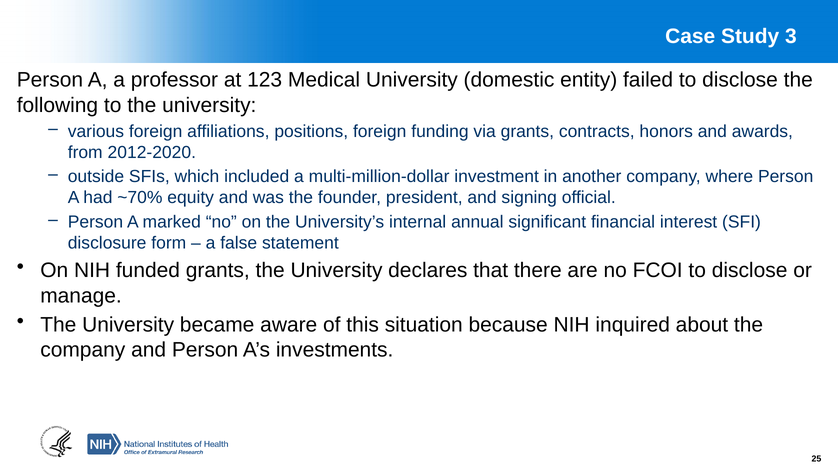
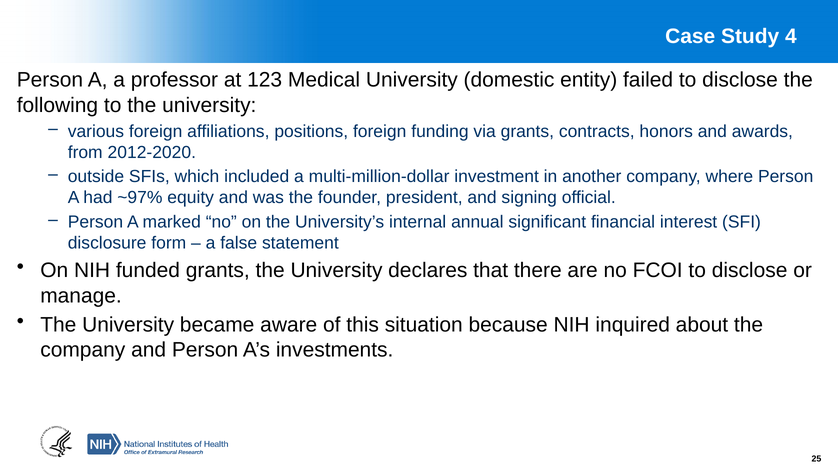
3: 3 -> 4 (791, 37)
~70%: ~70% -> ~97% (140, 198)
